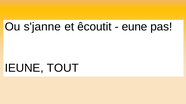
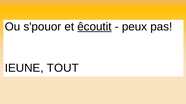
s'janne: s'janne -> s'pouor (42, 27)
êcoutit underline: none -> present (94, 27)
eune: eune -> peux (134, 27)
